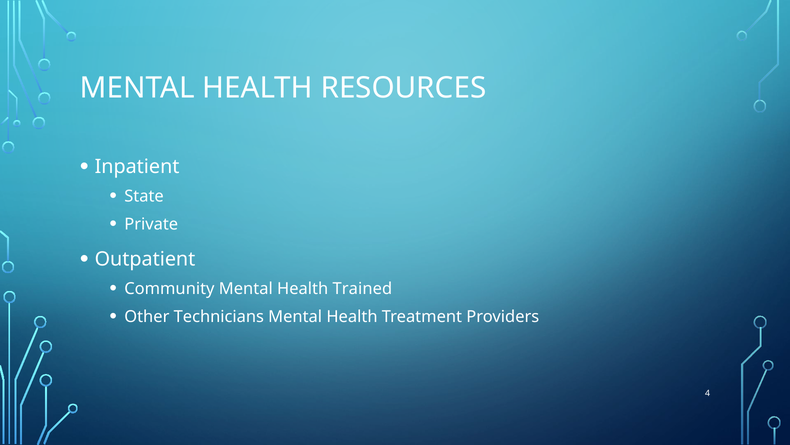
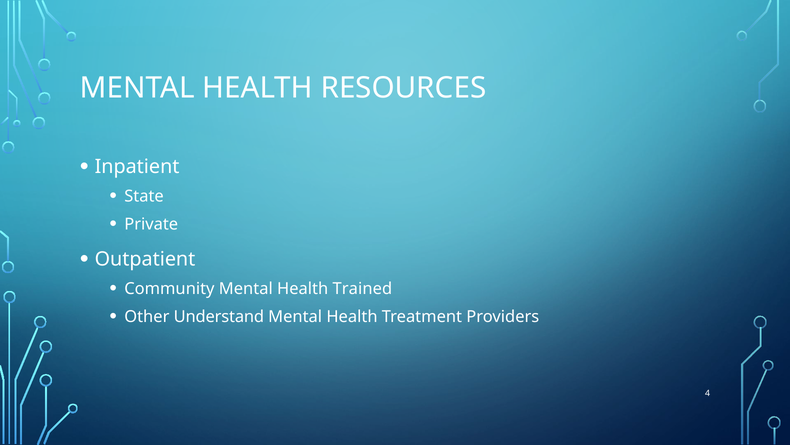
Technicians: Technicians -> Understand (219, 316)
